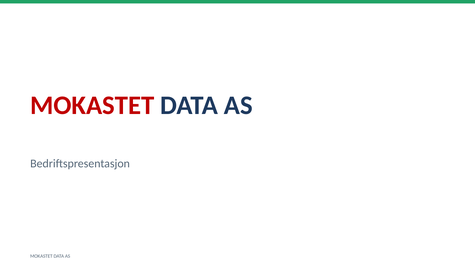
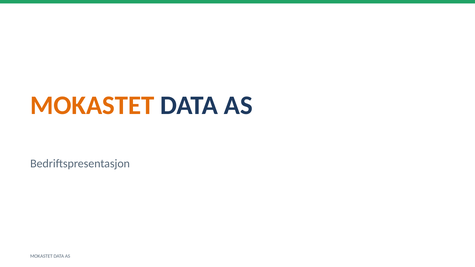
MOKASTET colour: red -> orange (92, 105)
